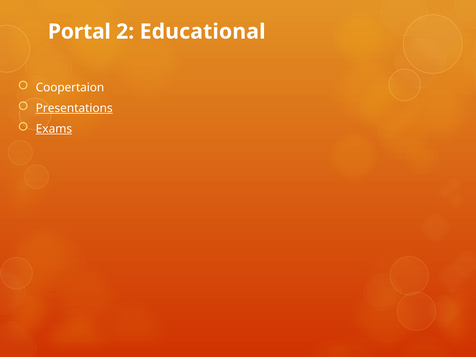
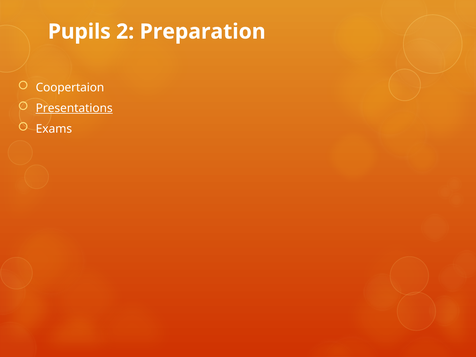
Portal: Portal -> Pupils (79, 32)
Educational: Educational -> Preparation (203, 32)
Exams underline: present -> none (54, 129)
